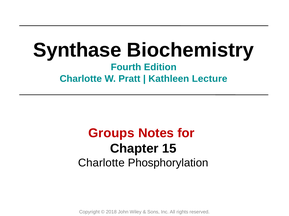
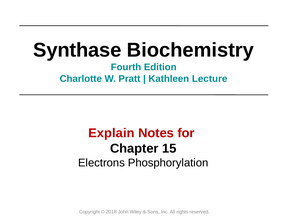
Groups: Groups -> Explain (111, 134)
Charlotte: Charlotte -> Electrons (101, 163)
